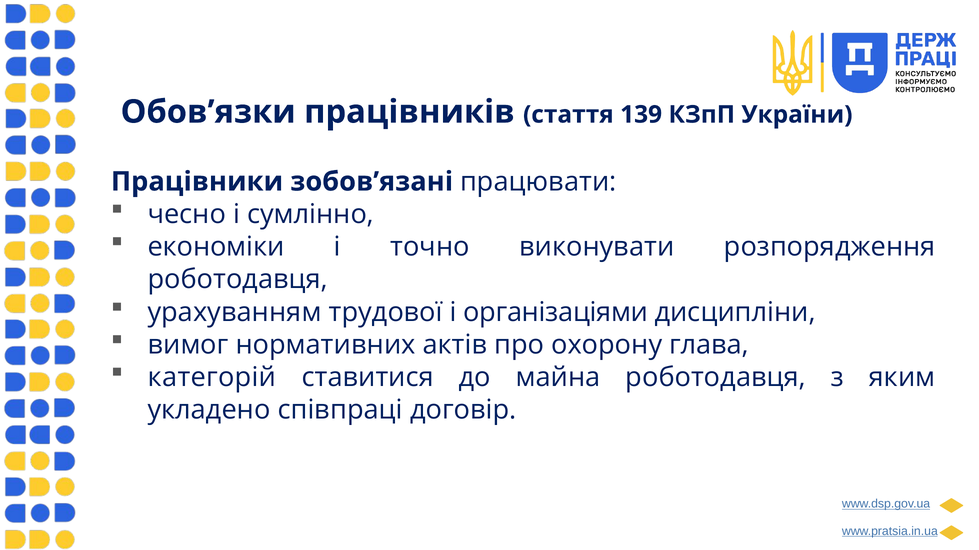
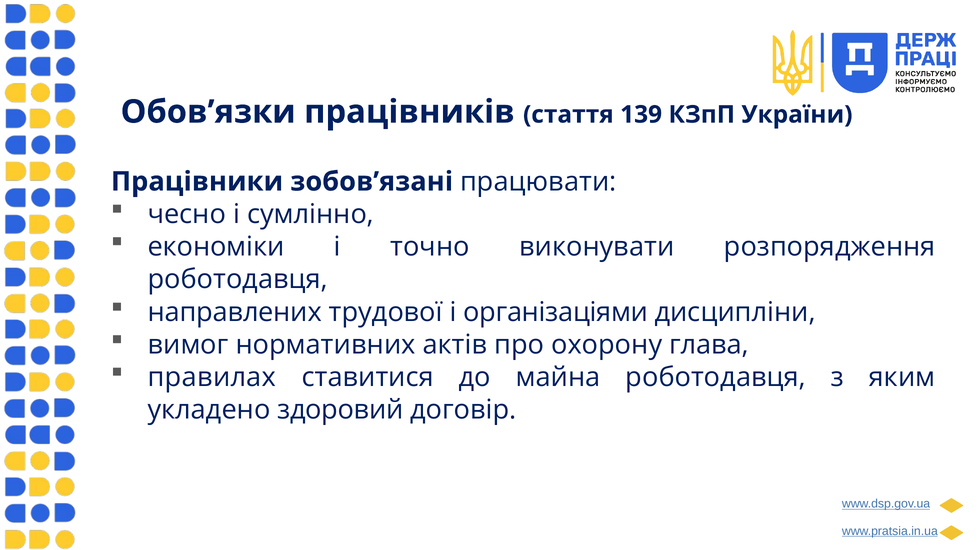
урахуванням: урахуванням -> направлених (235, 312)
категорій: категорій -> правилах (212, 378)
співпраці: співпраці -> здоровий (340, 410)
